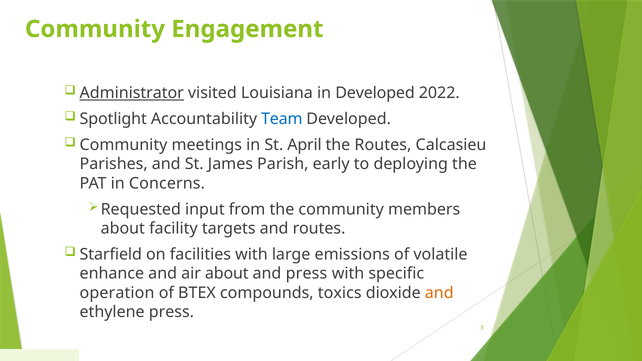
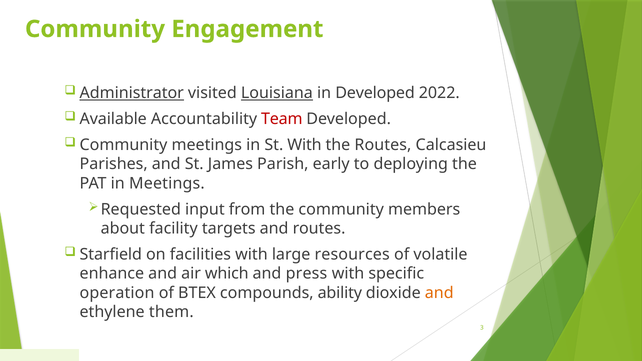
Louisiana underline: none -> present (277, 93)
Spotlight: Spotlight -> Available (113, 119)
Team colour: blue -> red (282, 119)
St April: April -> With (305, 145)
in Concerns: Concerns -> Meetings (167, 183)
emissions: emissions -> resources (352, 255)
air about: about -> which (227, 274)
toxics: toxics -> ability (340, 293)
ethylene press: press -> them (171, 312)
